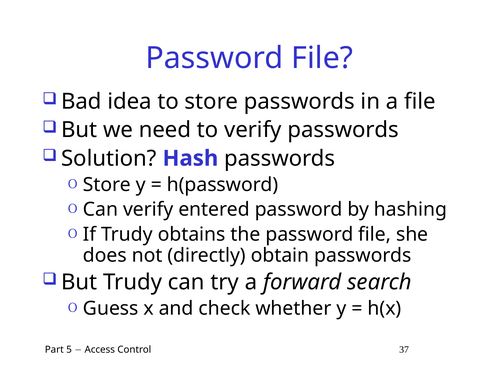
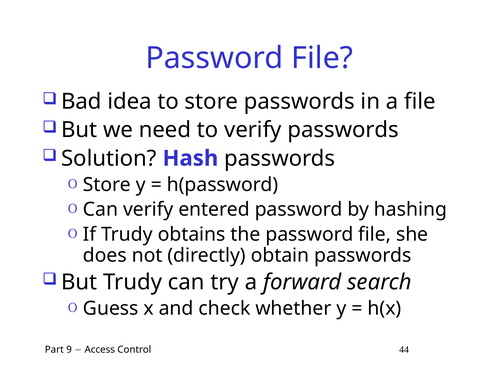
5: 5 -> 9 (69, 350)
37: 37 -> 44 (404, 350)
